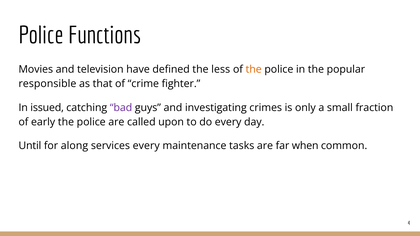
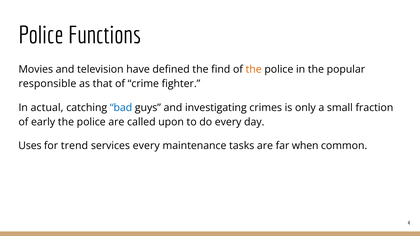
less: less -> find (221, 69)
issued: issued -> actual (47, 108)
bad colour: purple -> blue (121, 108)
Until: Until -> Uses (30, 146)
along: along -> trend (74, 146)
